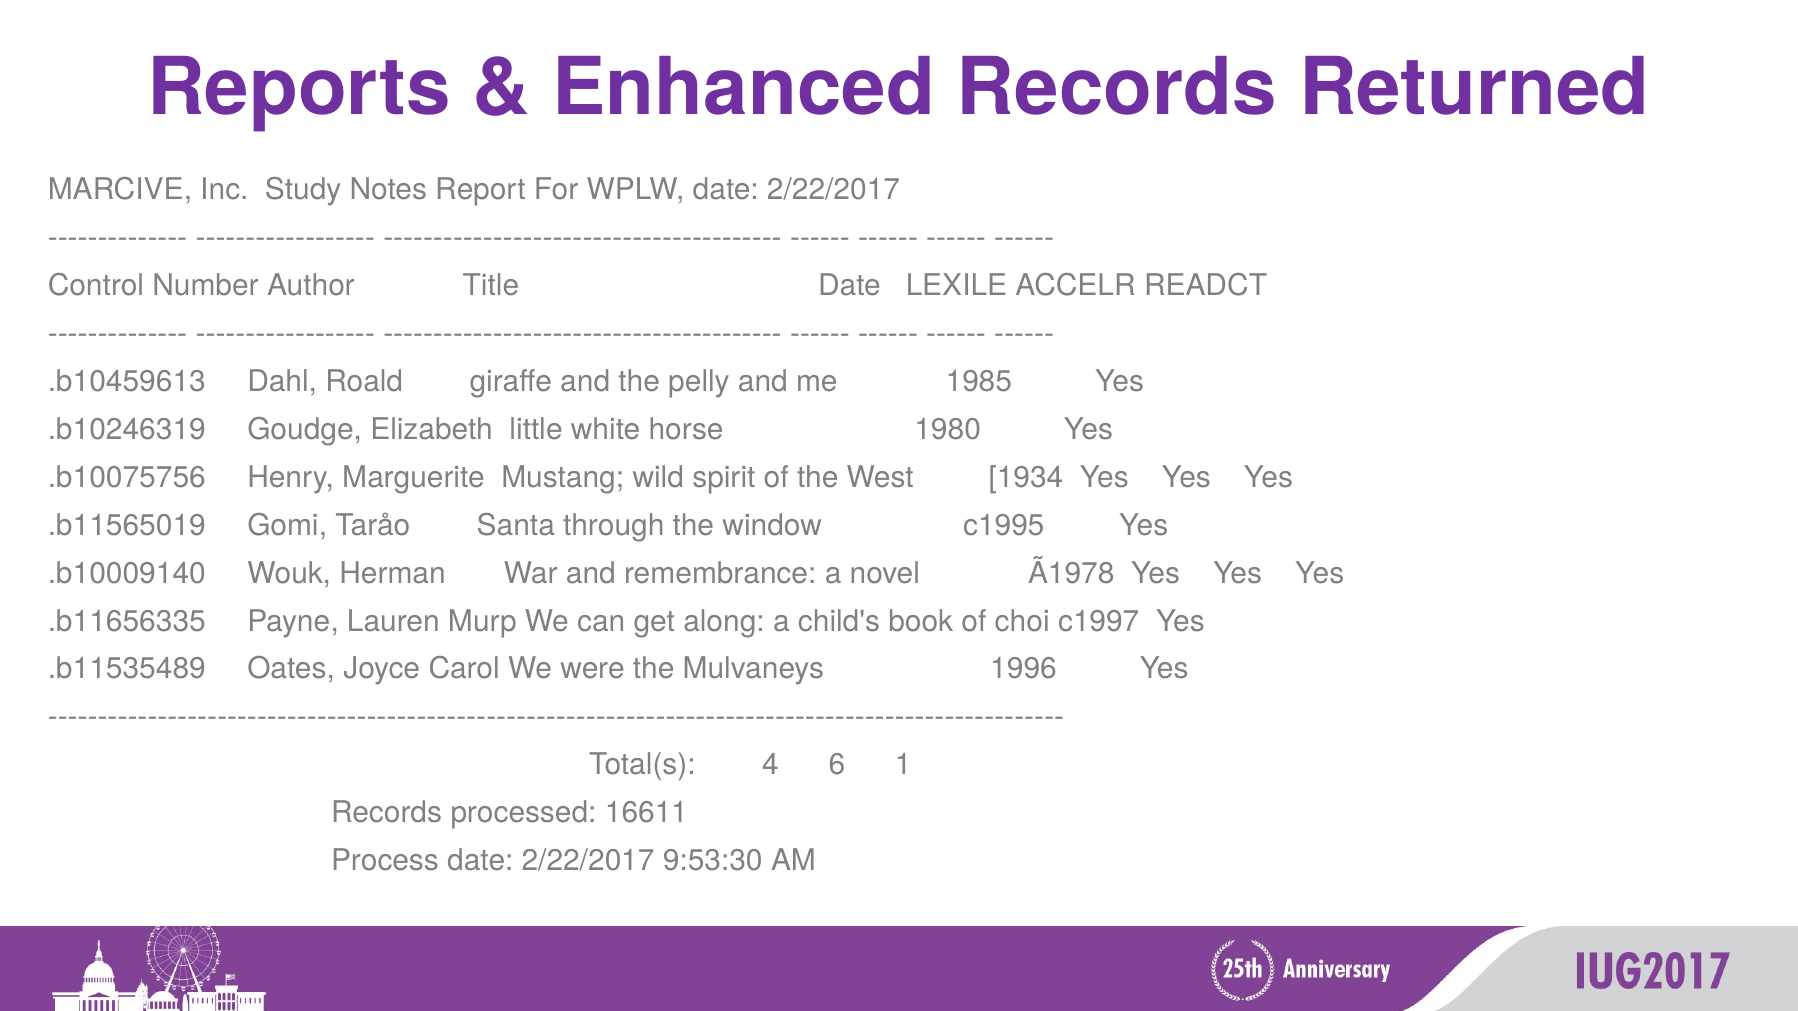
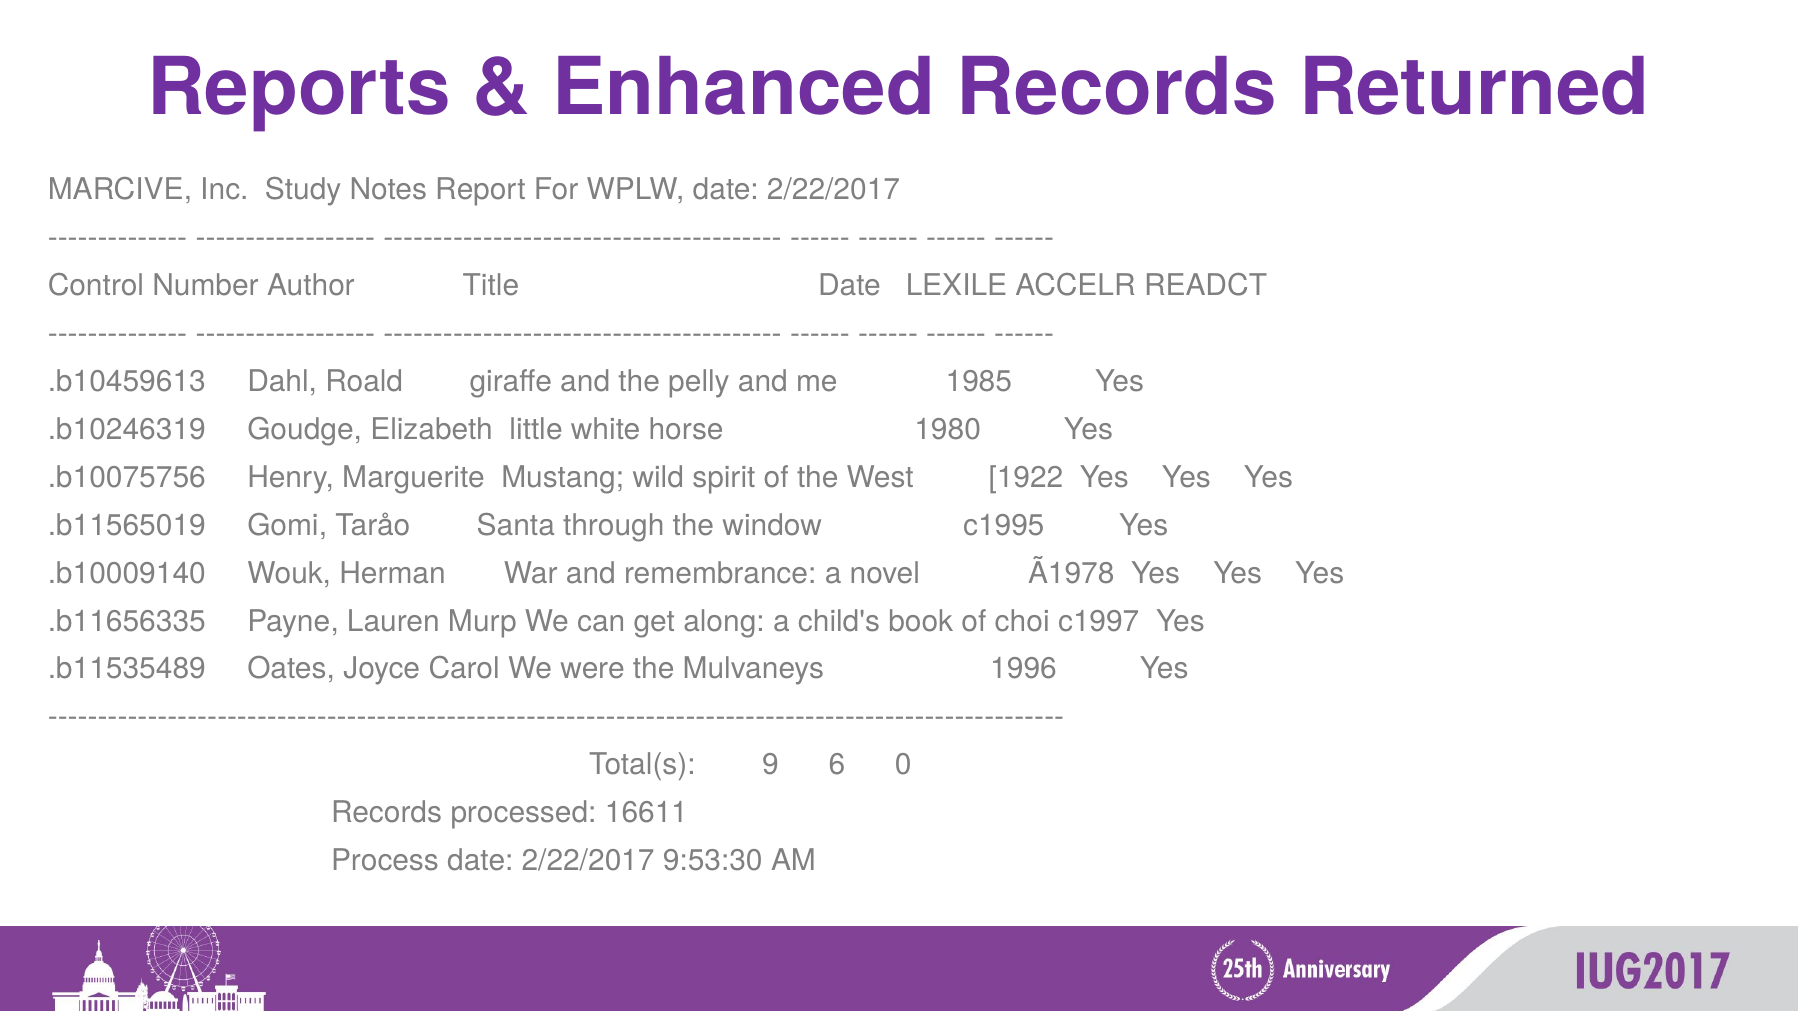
1934: 1934 -> 1922 (1026, 478)
4: 4 -> 9 (771, 765)
1: 1 -> 0 (903, 765)
